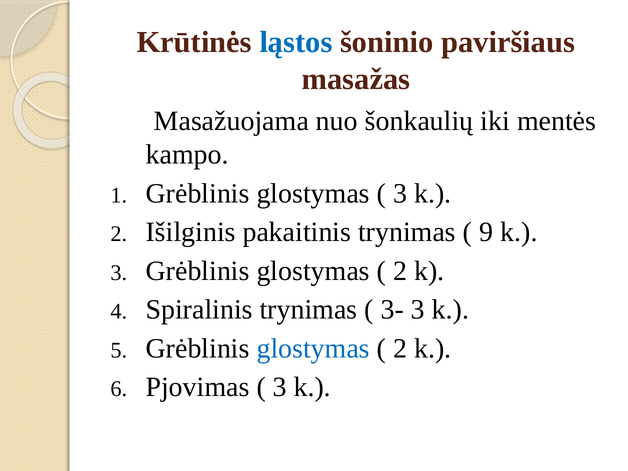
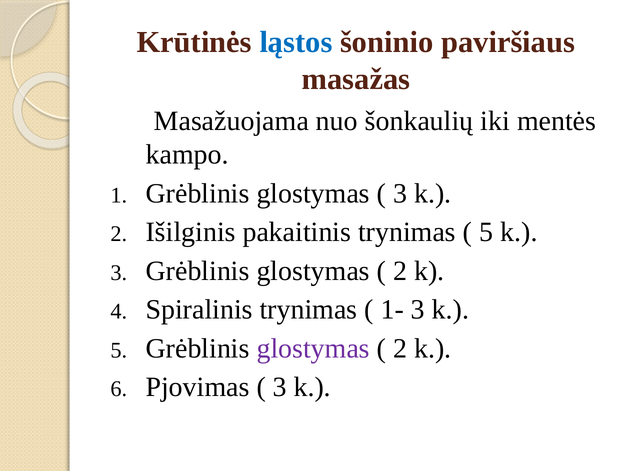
9: 9 -> 5 (486, 232)
3-: 3- -> 1- (392, 310)
glostymas colour: blue -> purple (313, 348)
